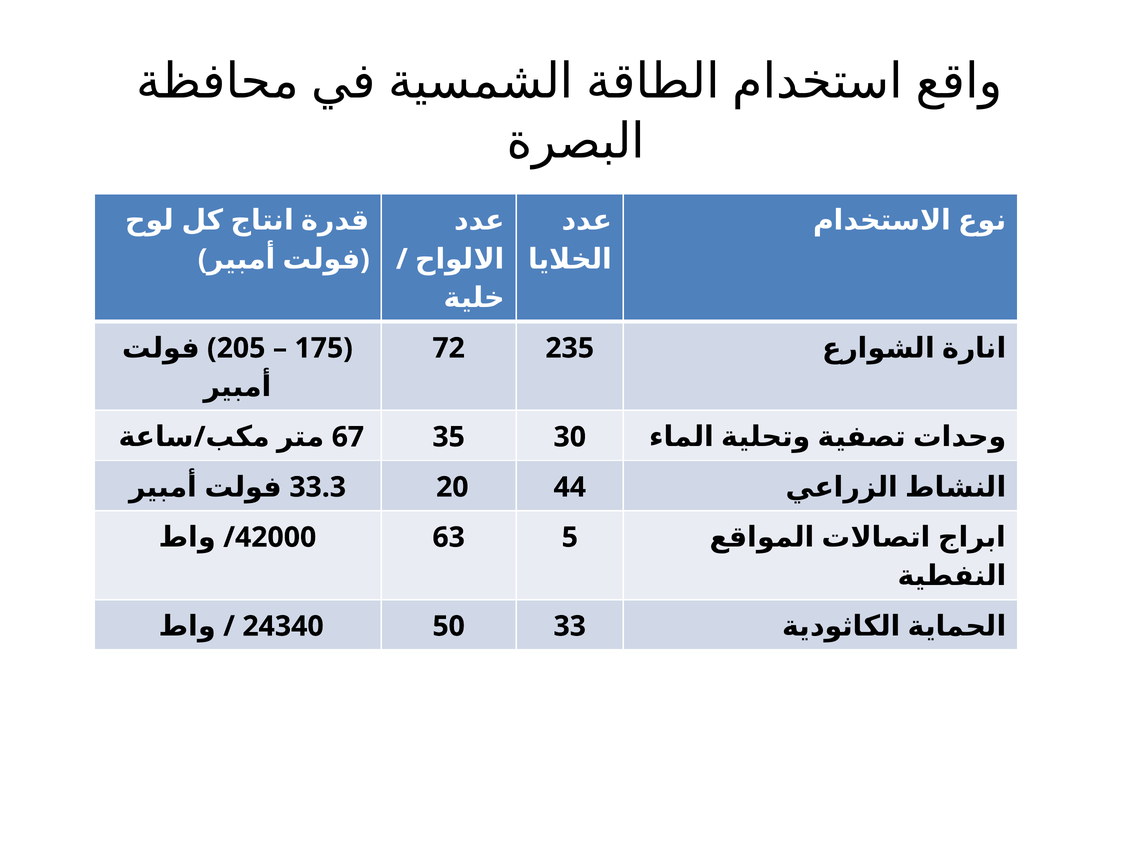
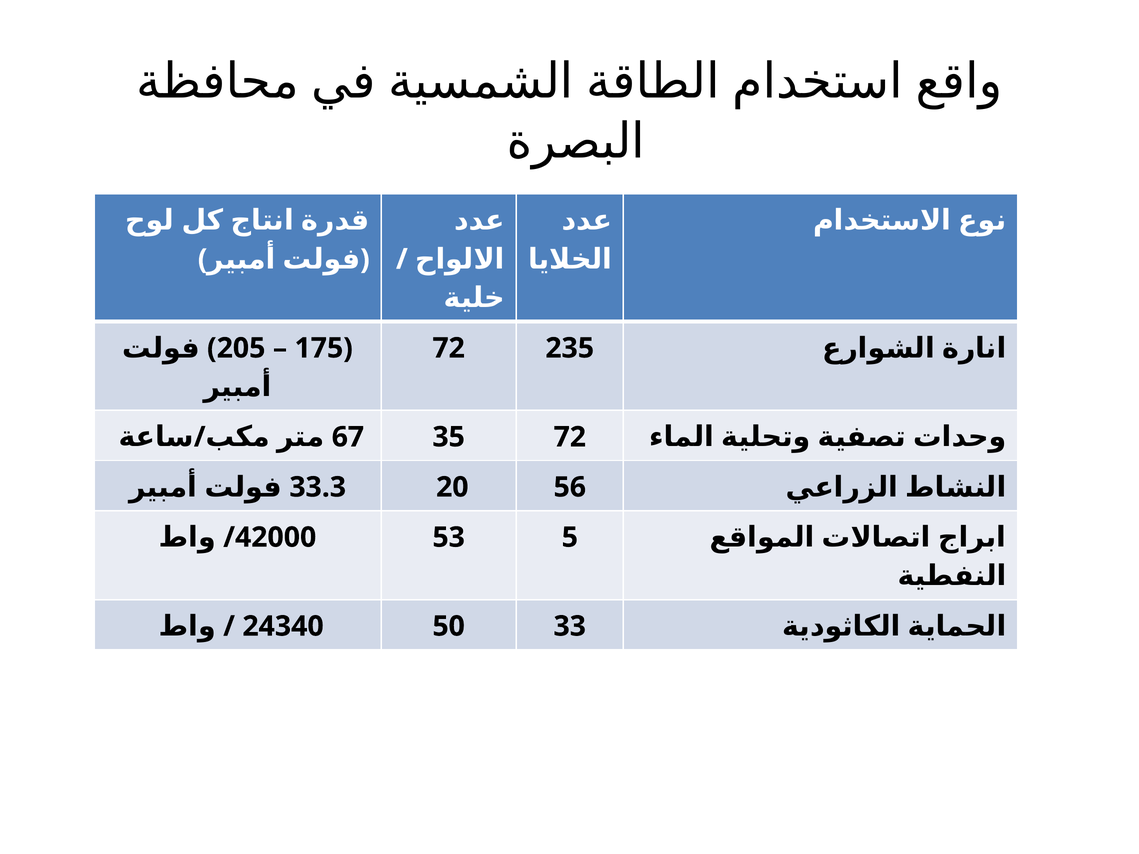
35 30: 30 -> 72 (570, 437)
44: 44 -> 56 (570, 487)
63: 63 -> 53 (449, 538)
